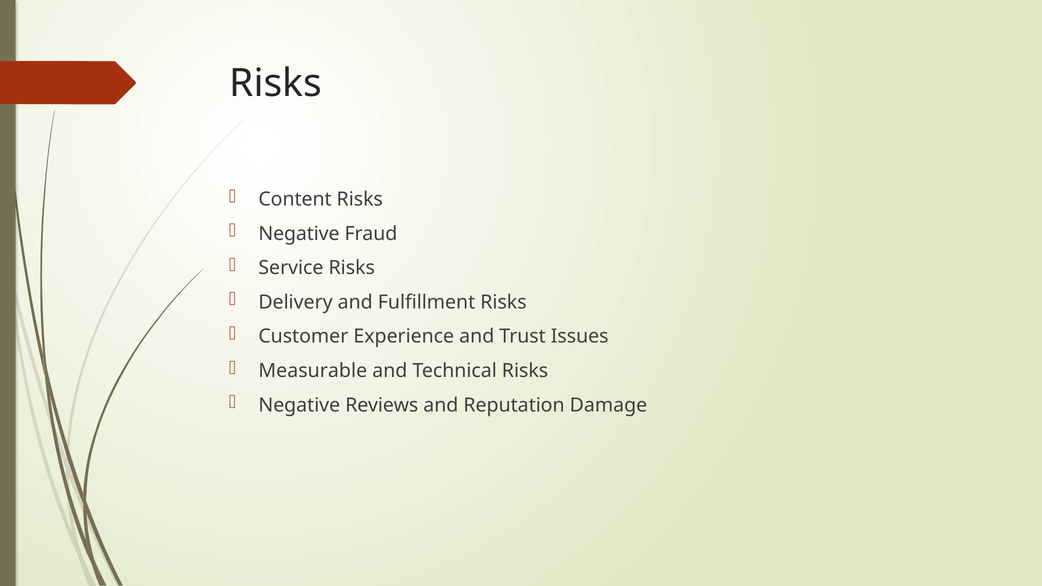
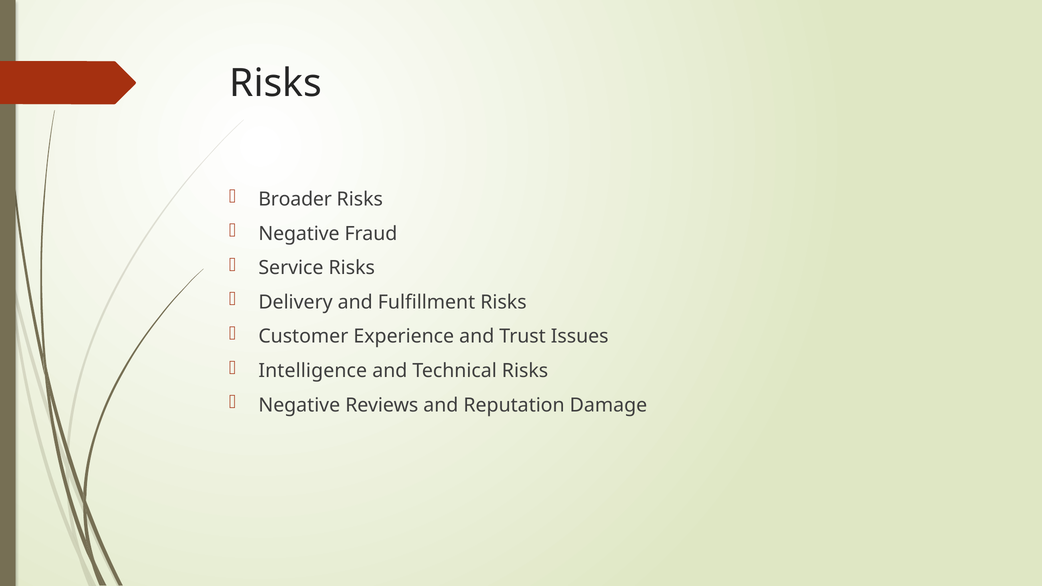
Content: Content -> Broader (295, 199)
Measurable: Measurable -> Intelligence (313, 371)
